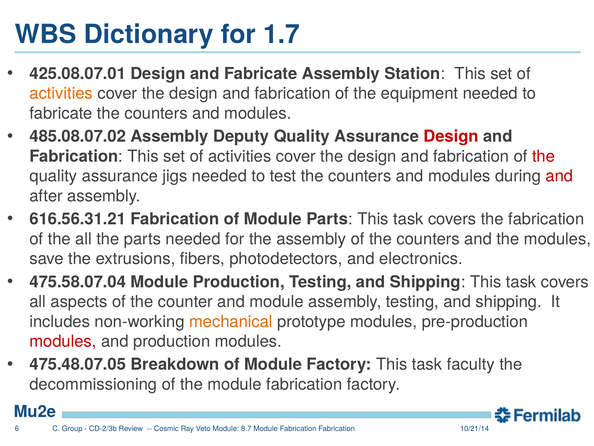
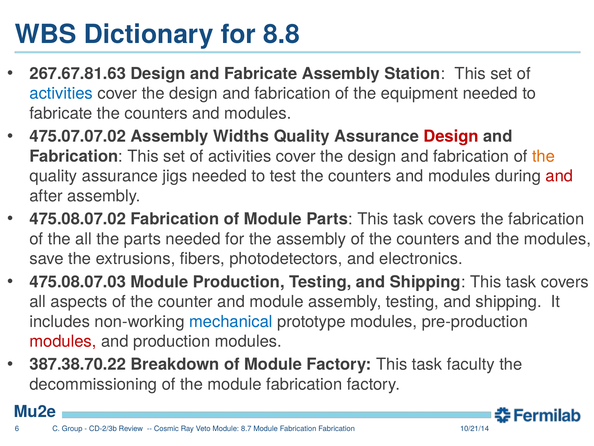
1.7: 1.7 -> 8.8 (282, 34)
425.08.07.01: 425.08.07.01 -> 267.67.81.63 (78, 74)
activities colour: orange -> blue (61, 93)
485.08.07.02: 485.08.07.02 -> 475.07.07.02 (78, 136)
Deputy: Deputy -> Widths (241, 136)
the colour: red -> orange (544, 156)
616.56.31.21: 616.56.31.21 -> 475.08.07.02 (78, 219)
475.58.07.04: 475.58.07.04 -> 475.08.07.03 (78, 282)
mechanical colour: orange -> blue (231, 321)
475.48.07.05: 475.48.07.05 -> 387.38.70.22 (78, 364)
